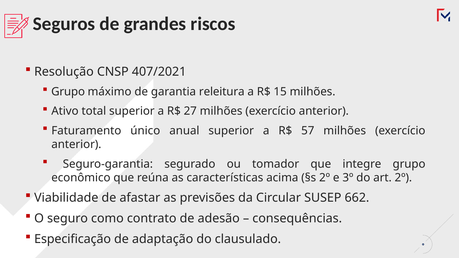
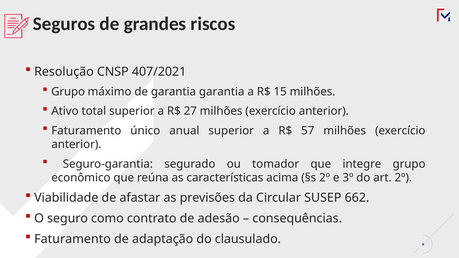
garantia releitura: releitura -> garantia (222, 92)
Especificação: Especificação -> Faturamento (73, 239)
